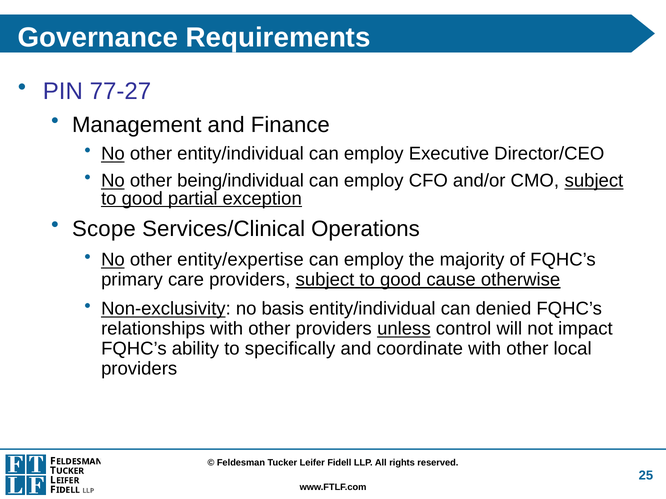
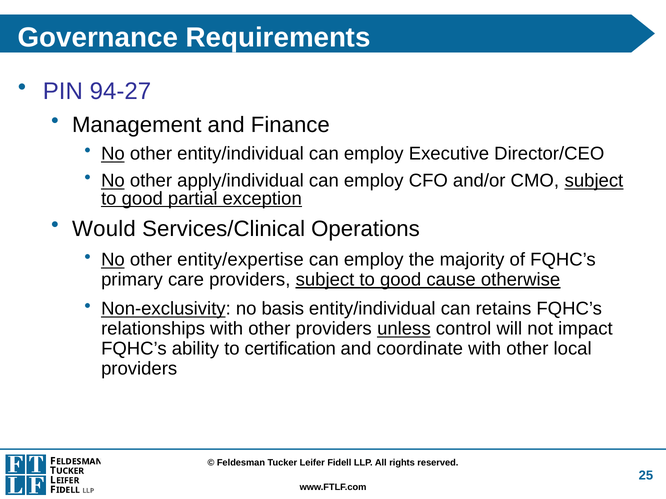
77-27: 77-27 -> 94-27 (120, 92)
being/individual: being/individual -> apply/individual (241, 181)
Scope: Scope -> Would (104, 229)
denied: denied -> retains (503, 309)
specifically: specifically -> certification (290, 349)
